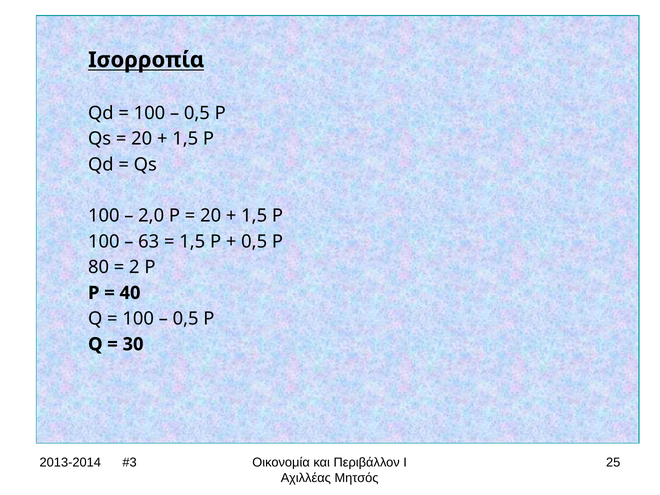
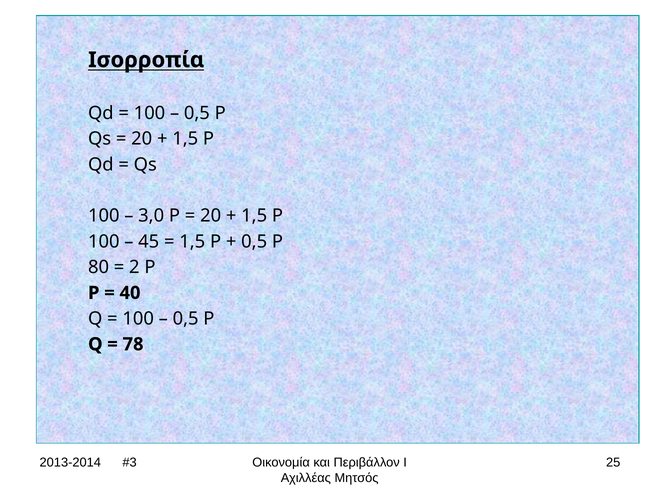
2,0: 2,0 -> 3,0 (151, 216)
63: 63 -> 45 (149, 242)
30: 30 -> 78 (133, 344)
